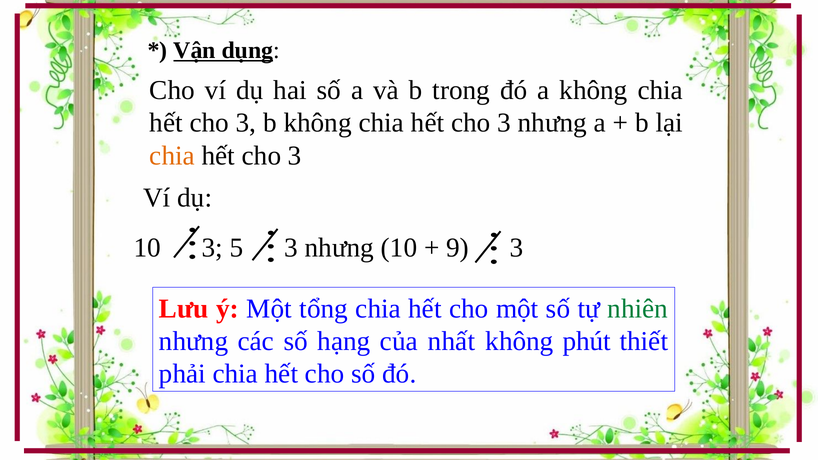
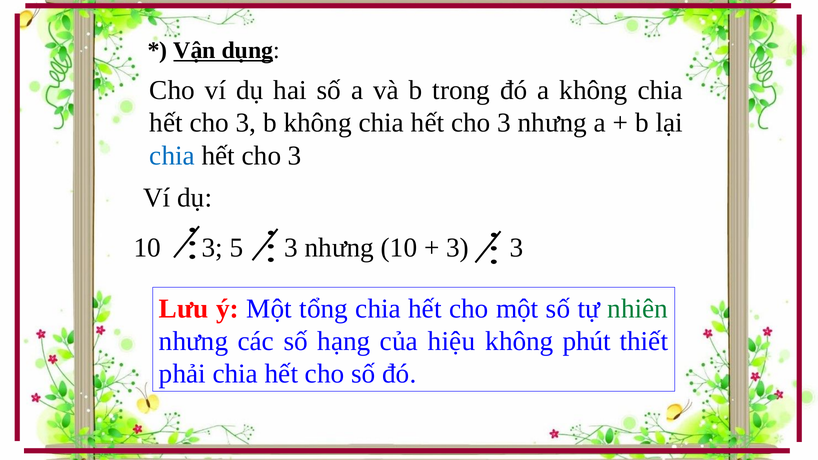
chia colour: orange -> blue (172, 156)
9: 9 -> 3 (458, 248)
nhất: nhất -> hiệu (451, 341)
